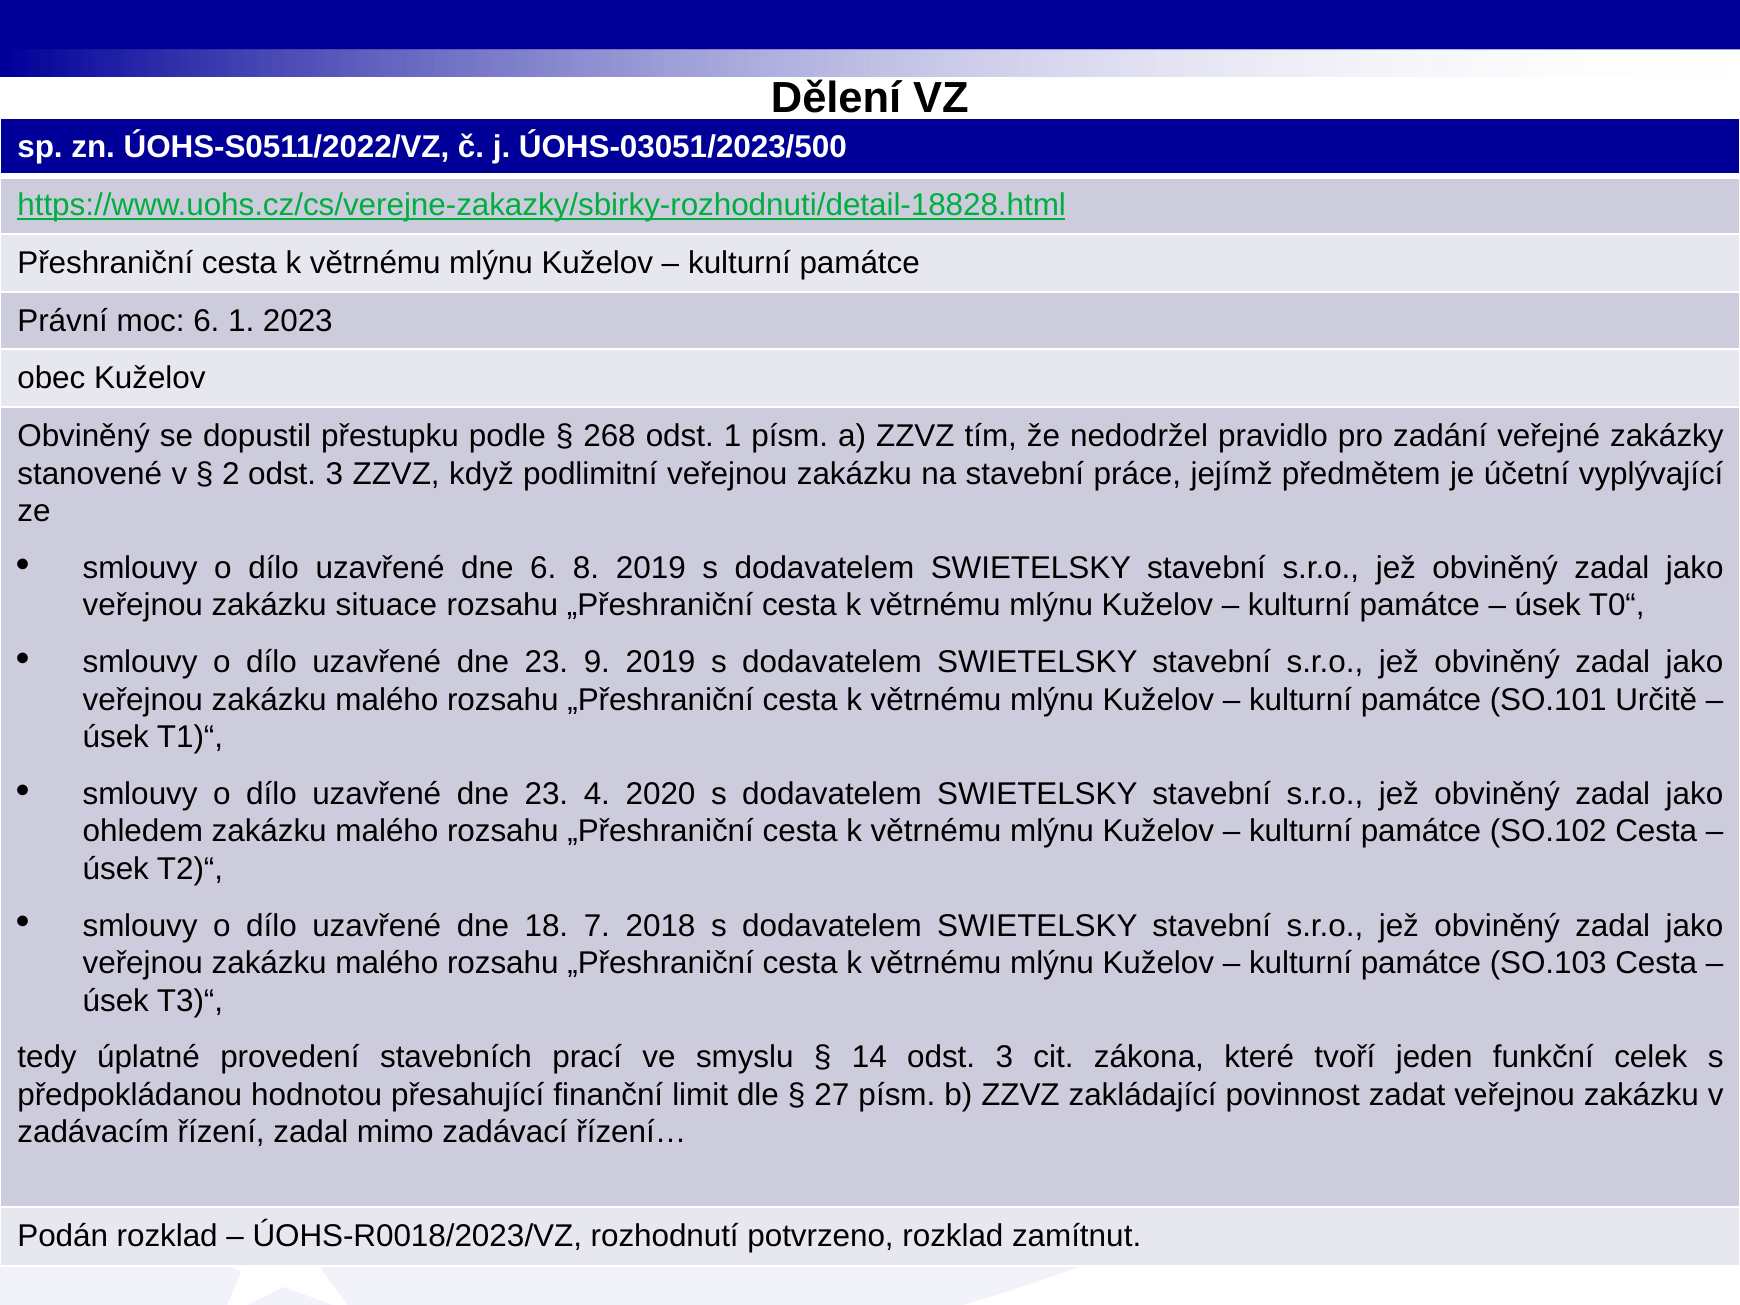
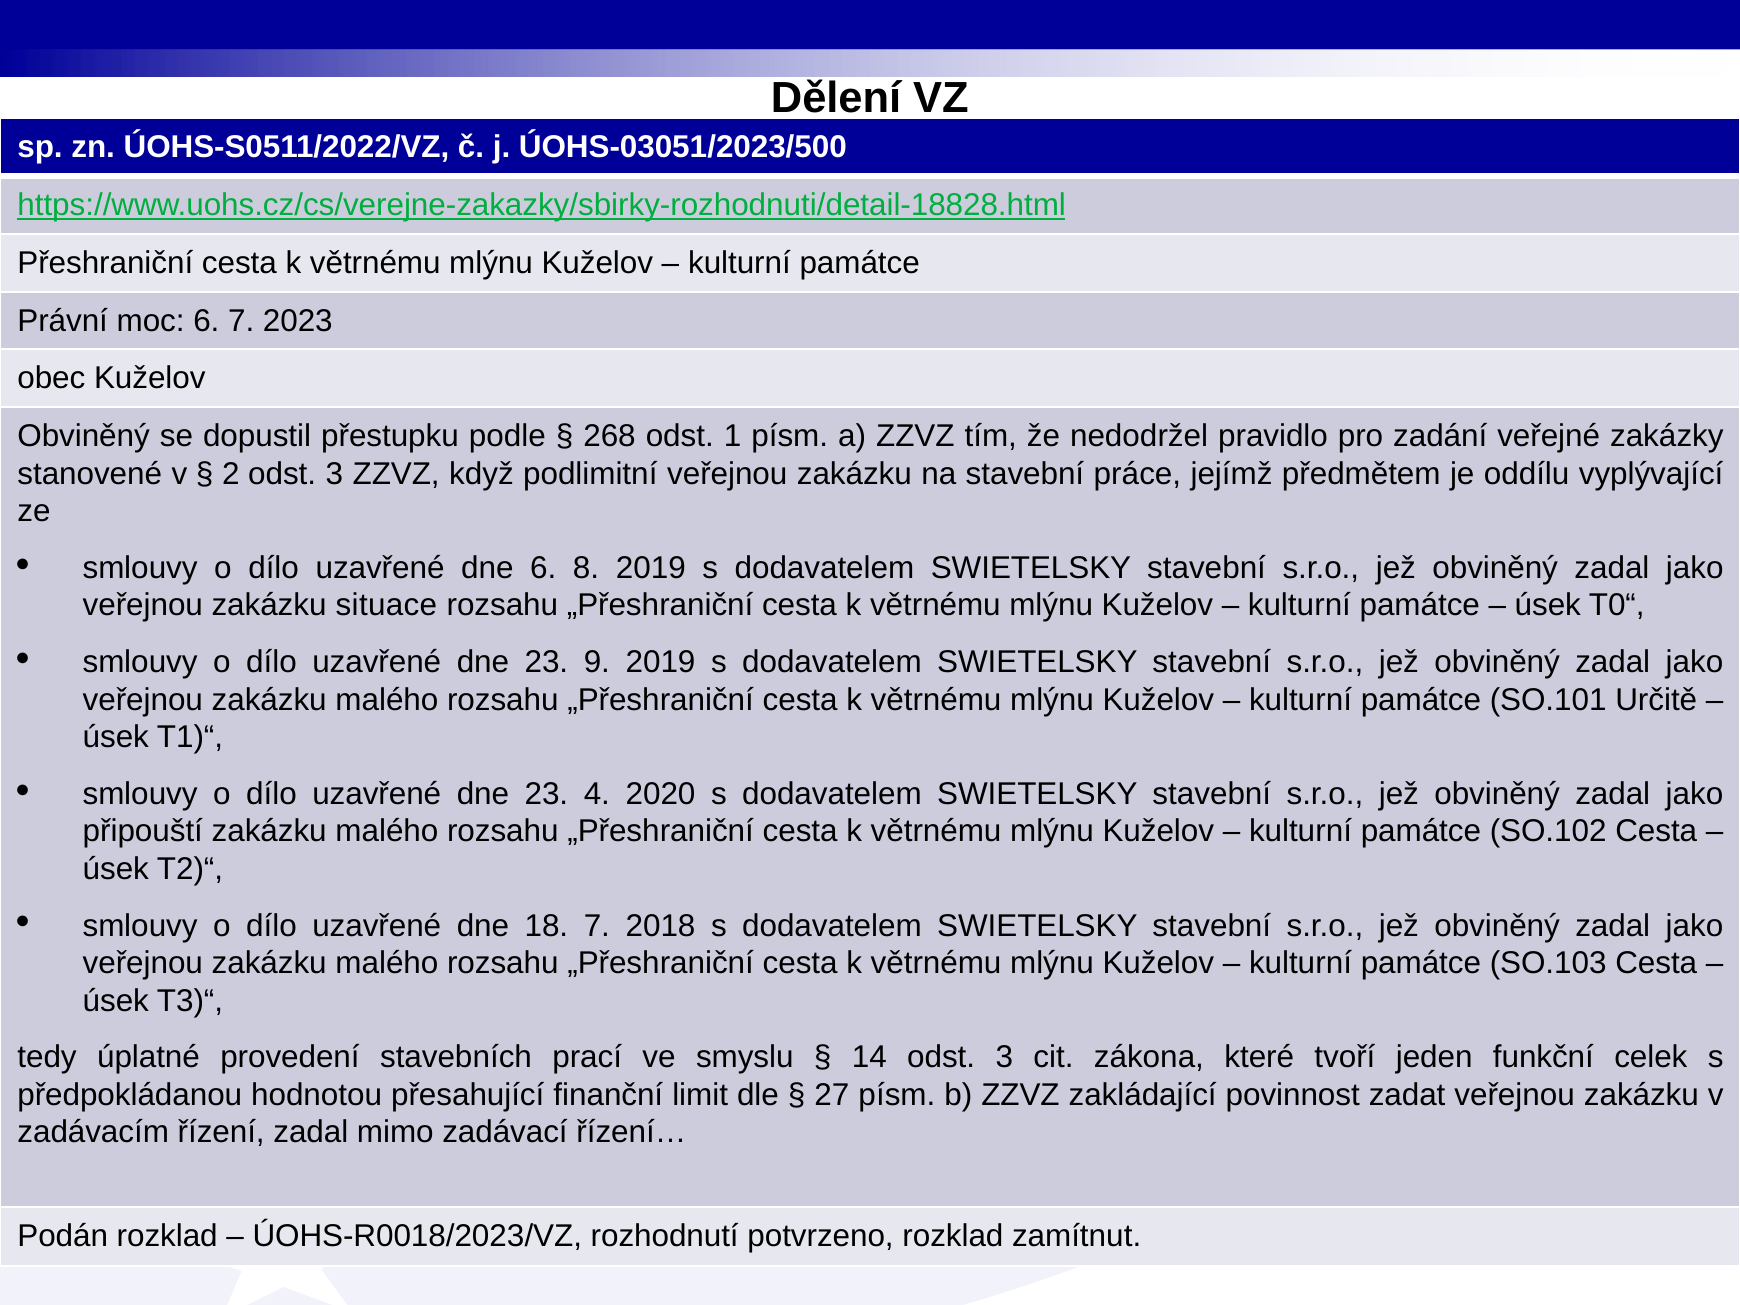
6 1: 1 -> 7 (241, 321)
účetní: účetní -> oddílu (1527, 474)
ohledem: ohledem -> připouští (143, 832)
